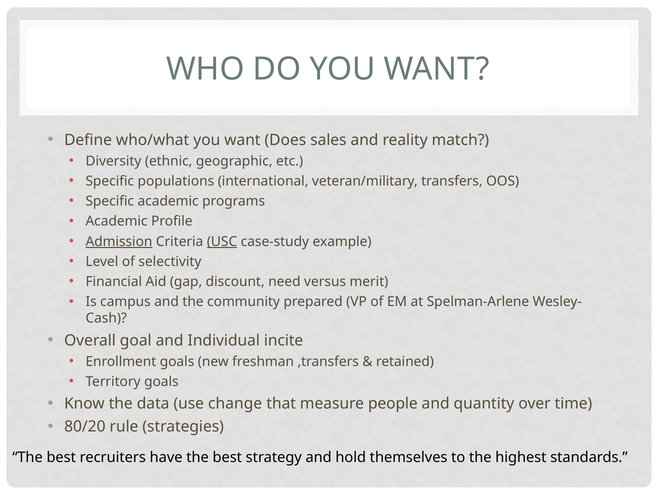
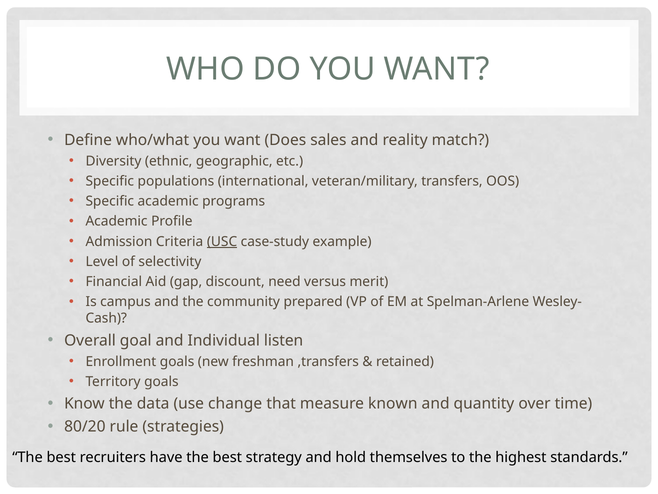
Admission underline: present -> none (119, 241)
incite: incite -> listen (284, 340)
people: people -> known (393, 403)
